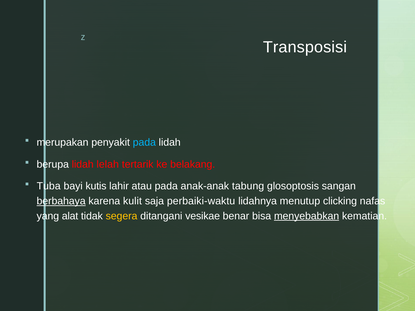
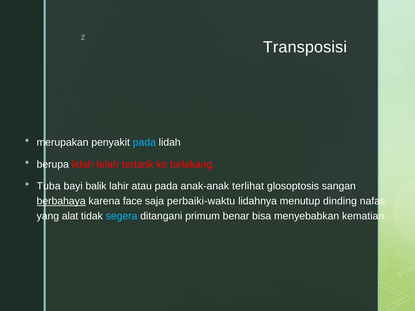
kutis: kutis -> balik (96, 186)
tabung: tabung -> terlihat (248, 186)
kulit: kulit -> face (133, 201)
clicking: clicking -> dinding (340, 201)
segera colour: yellow -> light blue (122, 216)
vesikae: vesikae -> primum (203, 216)
menyebabkan underline: present -> none (307, 216)
